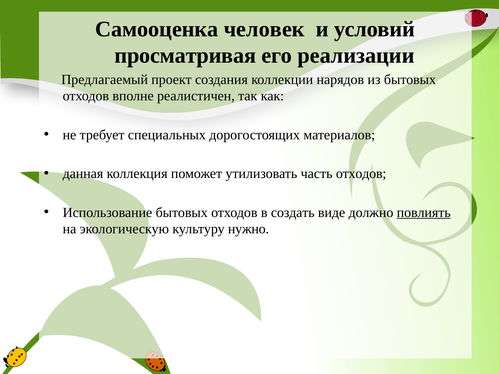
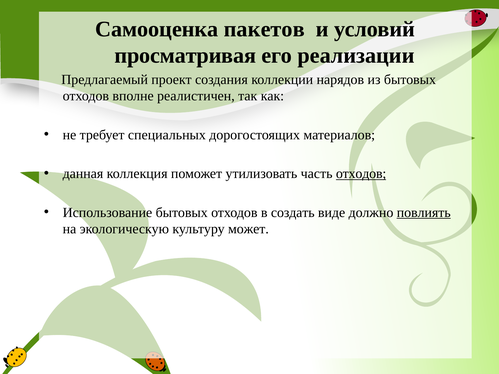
человек: человек -> пакетов (264, 29)
отходов underline: none -> present (361, 174)
нужно: нужно -> может (248, 229)
